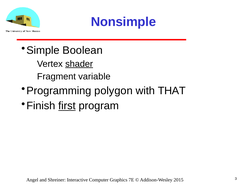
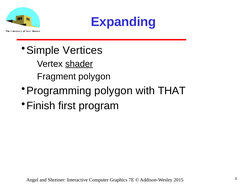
Nonsimple: Nonsimple -> Expanding (123, 22)
Boolean: Boolean -> Vertices (83, 50)
variable: variable -> polygon (94, 77)
first underline: present -> none (67, 106)
